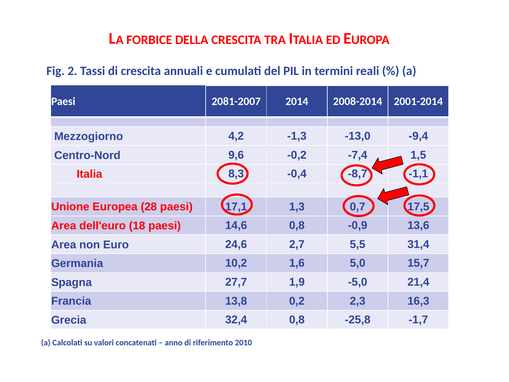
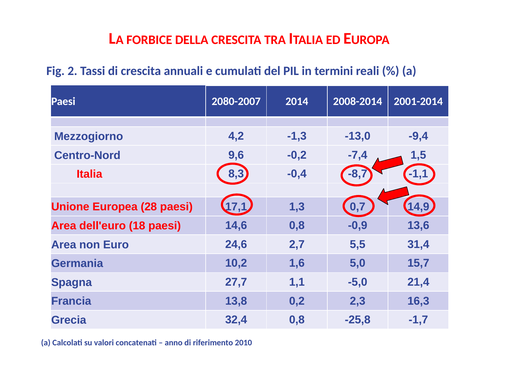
2081-2007: 2081-2007 -> 2080-2007 (236, 101)
17,5: 17,5 -> 14,9 (418, 207)
1,9: 1,9 -> 1,1 (297, 282)
